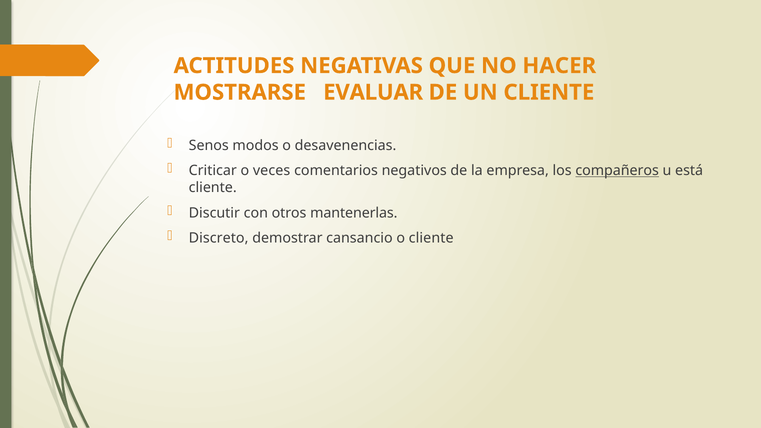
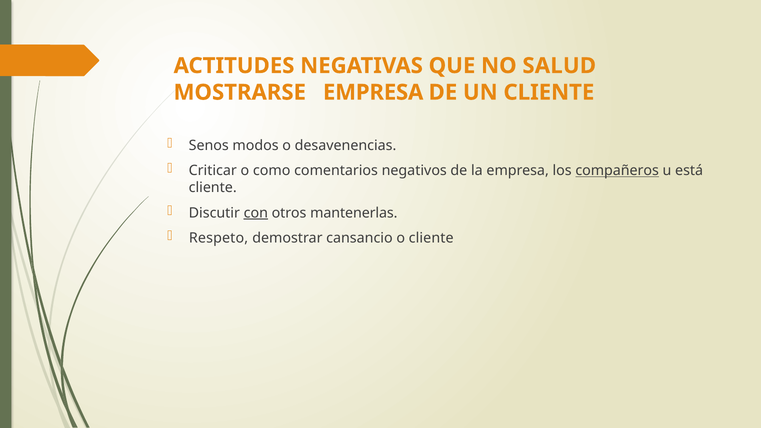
HACER: HACER -> SALUD (559, 66)
MOSTRARSE EVALUAR: EVALUAR -> EMPRESA (373, 92)
veces: veces -> como (272, 171)
con underline: none -> present (256, 213)
Discreto: Discreto -> Respeto (219, 238)
